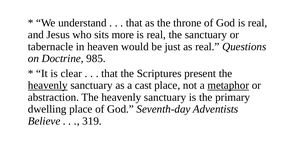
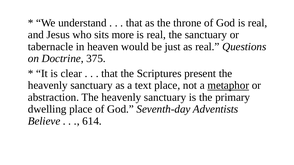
985: 985 -> 375 (96, 59)
heavenly underline: present -> none (48, 86)
cast: cast -> text (143, 86)
319: 319 -> 614 (92, 121)
